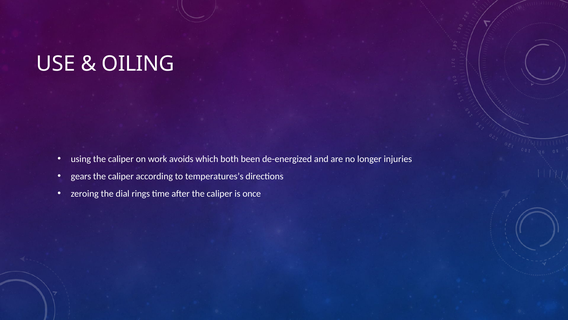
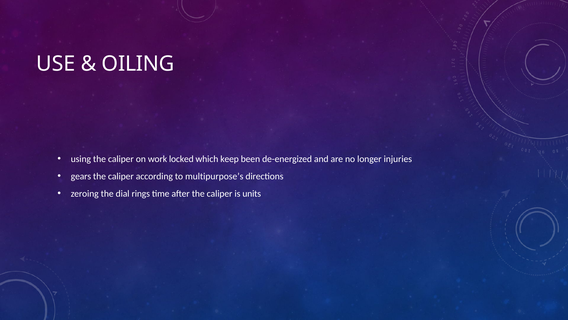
avoids: avoids -> locked (181, 159)
both: both -> keep (230, 159)
temperatures’s: temperatures’s -> multipurpose’s (214, 176)
once: once -> units (252, 193)
